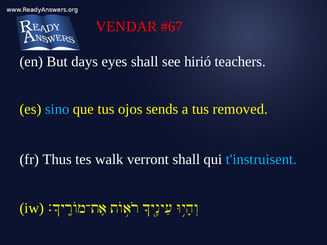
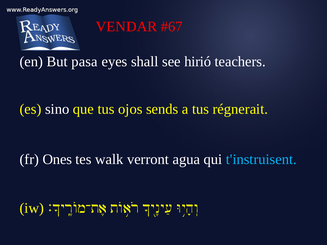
days: days -> pasa (85, 62)
sino colour: light blue -> white (57, 109)
removed: removed -> régnerait (240, 109)
Thus: Thus -> Ones (57, 160)
verront shall: shall -> agua (186, 160)
